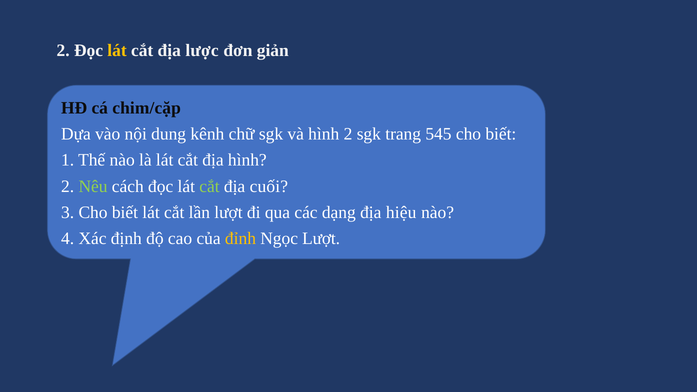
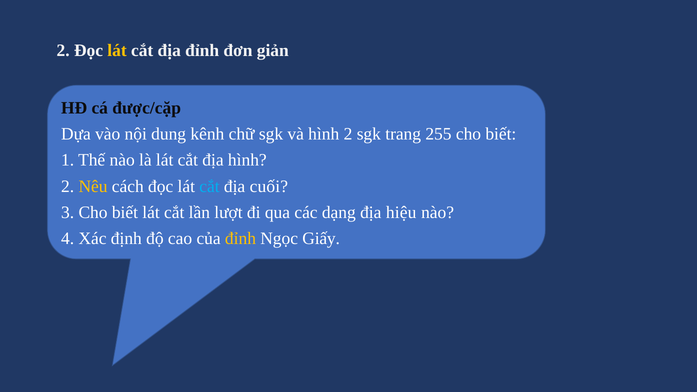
địa lược: lược -> đỉnh (202, 51)
chim/cặp: chim/cặp -> được/cặp (147, 108)
545: 545 -> 255 (438, 134)
Nêu colour: light green -> yellow (93, 186)
cắt colour: light green -> light blue (209, 186)
Ngọc Lượt: Lượt -> Giấy (321, 239)
